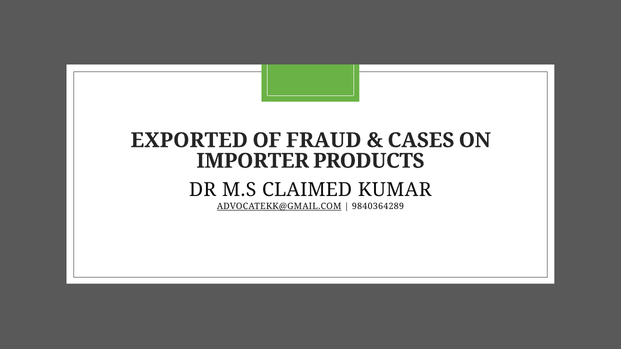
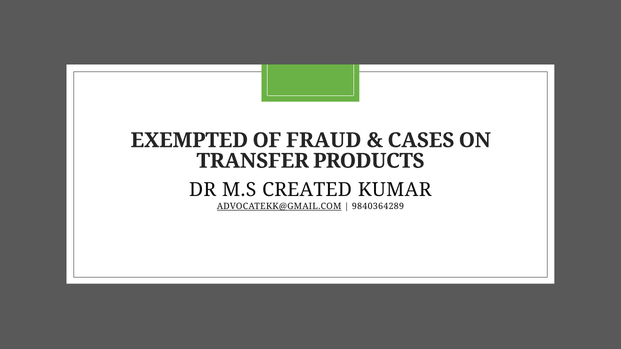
EXPORTED: EXPORTED -> EXEMPTED (189, 140)
IMPORTER: IMPORTER -> TRANSFER (253, 161)
CLAIMED: CLAIMED -> CREATED (307, 190)
